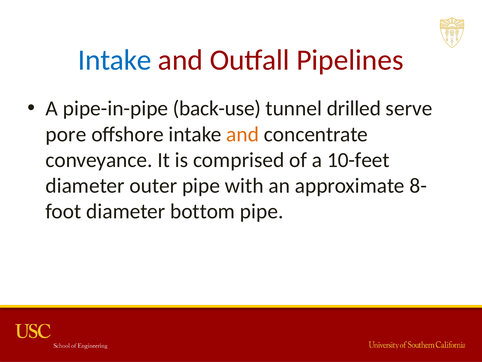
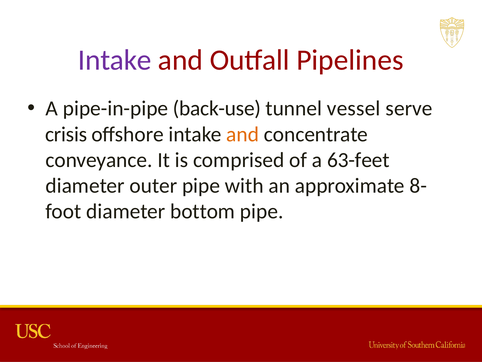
Intake colour: blue -> purple (115, 60)
drilled: drilled -> vessel (354, 108)
pore: pore -> crisis (66, 134)
10-feet: 10-feet -> 63-feet (358, 160)
